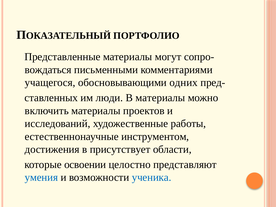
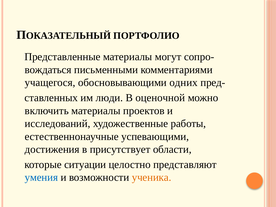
В материалы: материалы -> оценочной (160, 98)
инструментом: инструментом -> успевающими (155, 136)
освоении: освоении -> ситуации (85, 165)
ученика colour: blue -> orange (152, 177)
